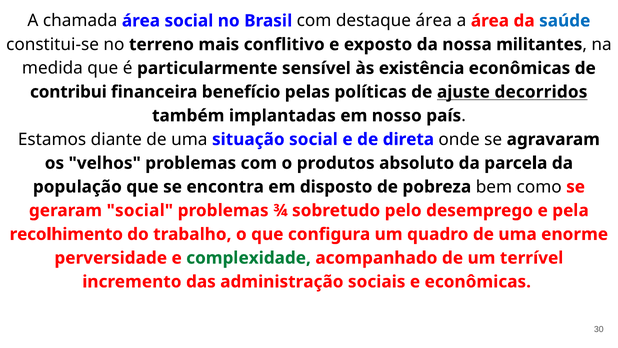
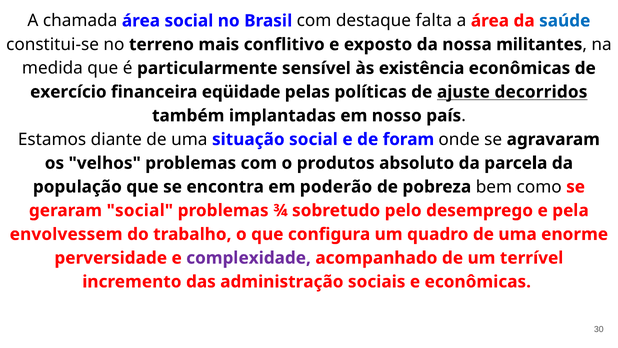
destaque área: área -> falta (434, 21)
contribui: contribui -> exercício (68, 92)
benefício: benefício -> eqüidade (241, 92)
direta: direta -> foram (408, 139)
disposto: disposto -> poderão (336, 187)
recolhimento: recolhimento -> envolvessem (66, 234)
complexidade colour: green -> purple (249, 258)
